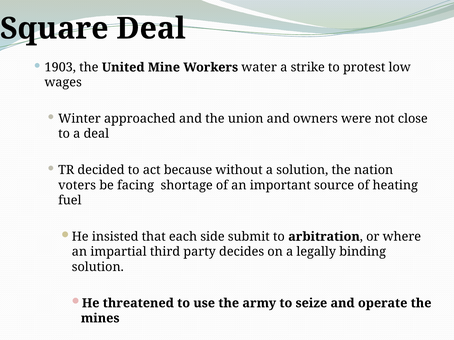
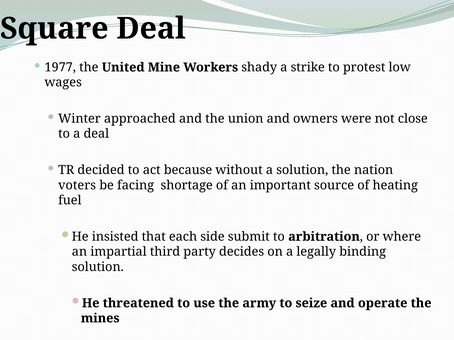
1903: 1903 -> 1977 (60, 67)
water: water -> shady (259, 67)
